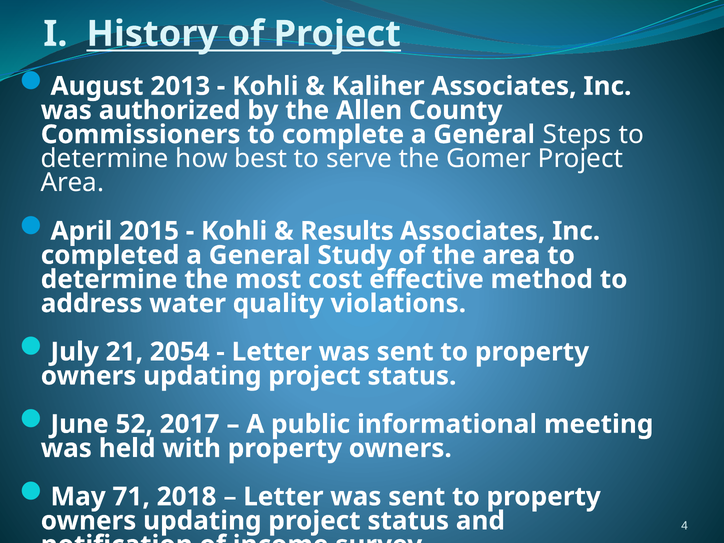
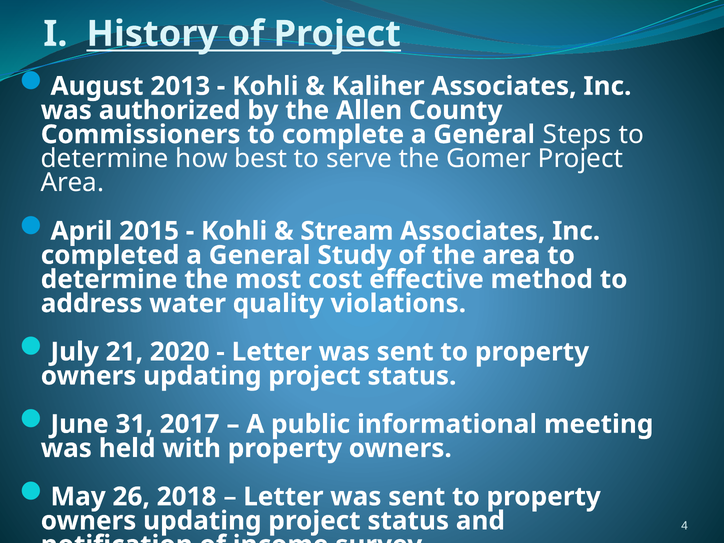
Results: Results -> Stream (347, 231)
2054: 2054 -> 2020 (180, 352)
52: 52 -> 31 (134, 424)
71: 71 -> 26 (131, 497)
